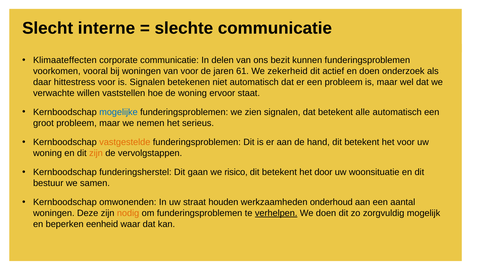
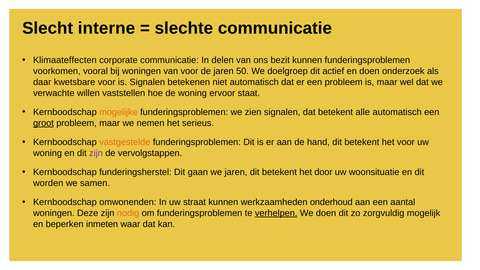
61: 61 -> 50 (243, 71)
zekerheid: zekerheid -> doelgroep (288, 71)
hittestress: hittestress -> kwetsbare (75, 82)
mogelijke colour: blue -> orange (118, 112)
groot underline: none -> present (43, 123)
zijn colour: orange -> purple (96, 153)
we risico: risico -> jaren (236, 172)
bestuur: bestuur -> worden (48, 183)
straat houden: houden -> kunnen (223, 202)
eenheid: eenheid -> inmeten (102, 224)
